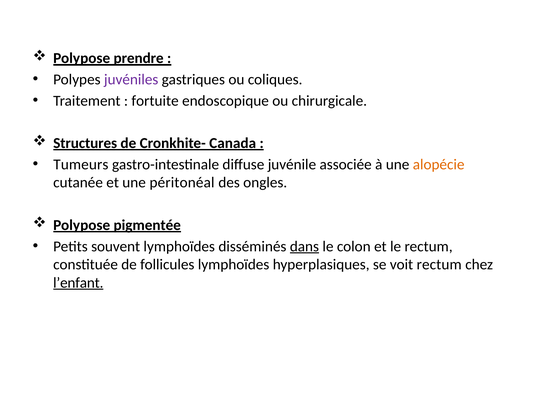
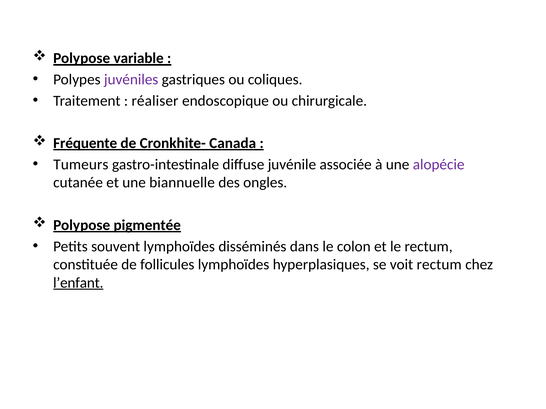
prendre: prendre -> variable (139, 58)
fortuite: fortuite -> réaliser (155, 101)
Structures: Structures -> Fréquente (85, 143)
alopécie colour: orange -> purple (439, 165)
péritonéal: péritonéal -> biannuelle (182, 183)
dans underline: present -> none (304, 247)
